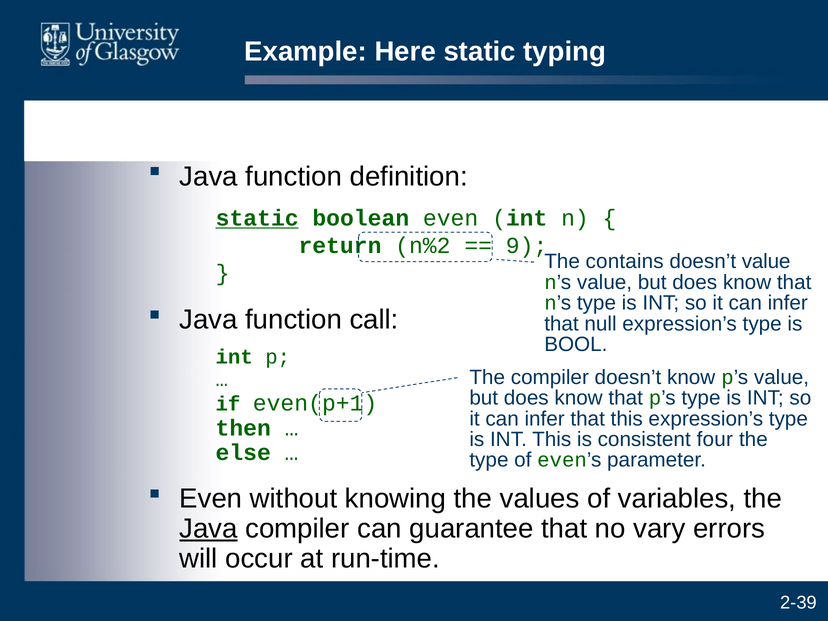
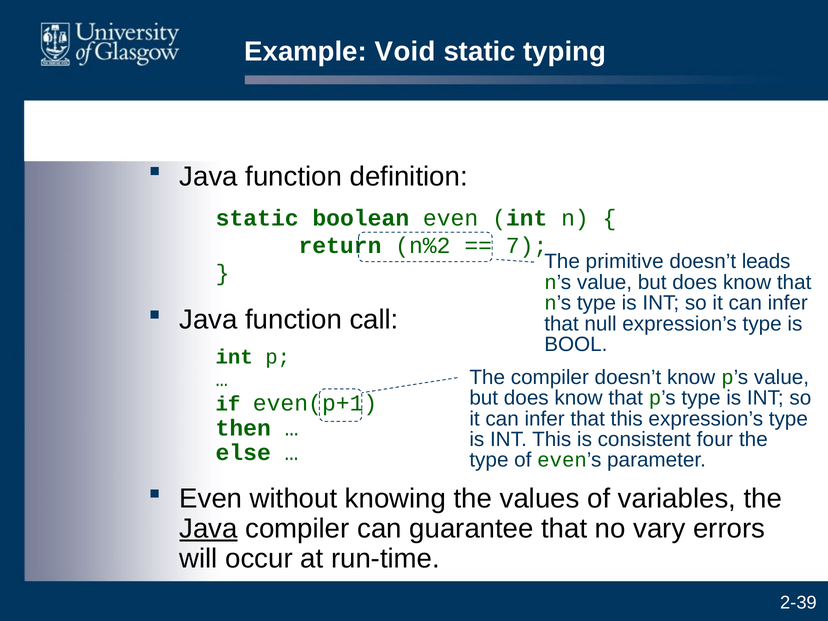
Here: Here -> Void (405, 52)
static underline: present -> none (257, 218)
9: 9 -> 7 (527, 246)
contains: contains -> primitive (625, 262)
doesn’t value: value -> leads (766, 262)
